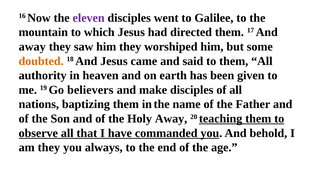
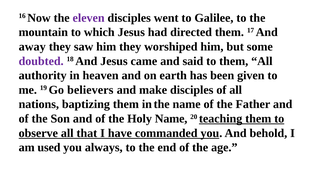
doubted colour: orange -> purple (41, 61)
Holy Away: Away -> Name (171, 119)
am they: they -> used (49, 147)
